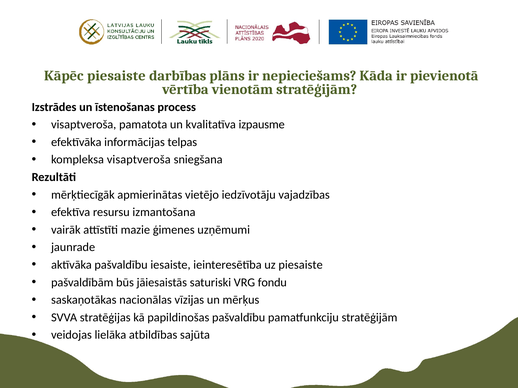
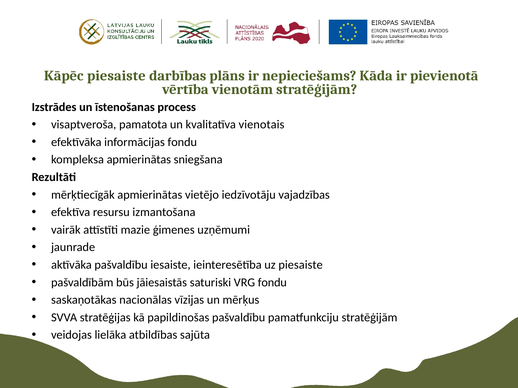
izpausme: izpausme -> vienotais (262, 125)
informācijas telpas: telpas -> fondu (182, 142)
kompleksa visaptveroša: visaptveroša -> apmierinātas (139, 160)
